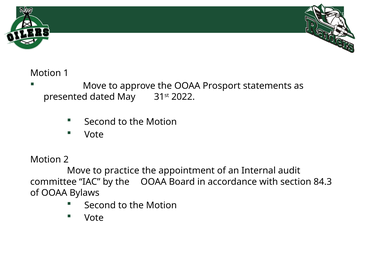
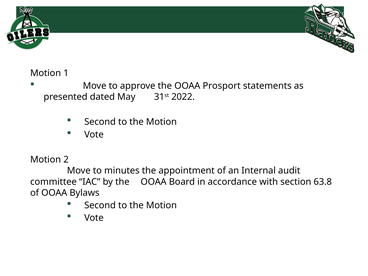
practice: practice -> minutes (122, 171)
84.3: 84.3 -> 63.8 (323, 182)
